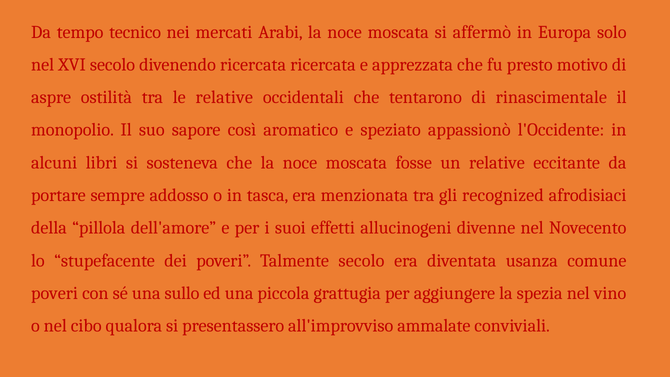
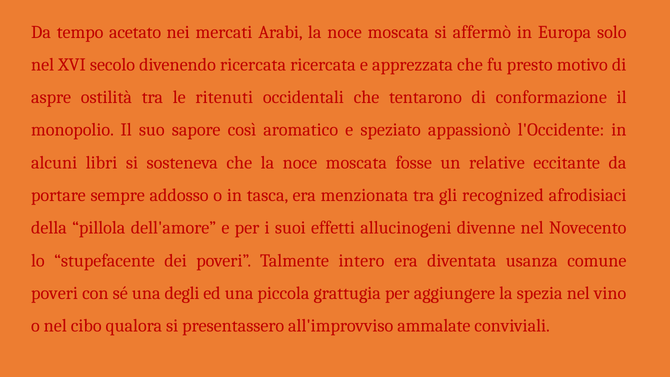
tecnico: tecnico -> acetato (135, 32)
le relative: relative -> ritenuti (224, 97)
rinascimentale: rinascimentale -> conformazione (551, 97)
Talmente secolo: secolo -> intero (361, 261)
sullo: sullo -> degli (182, 293)
